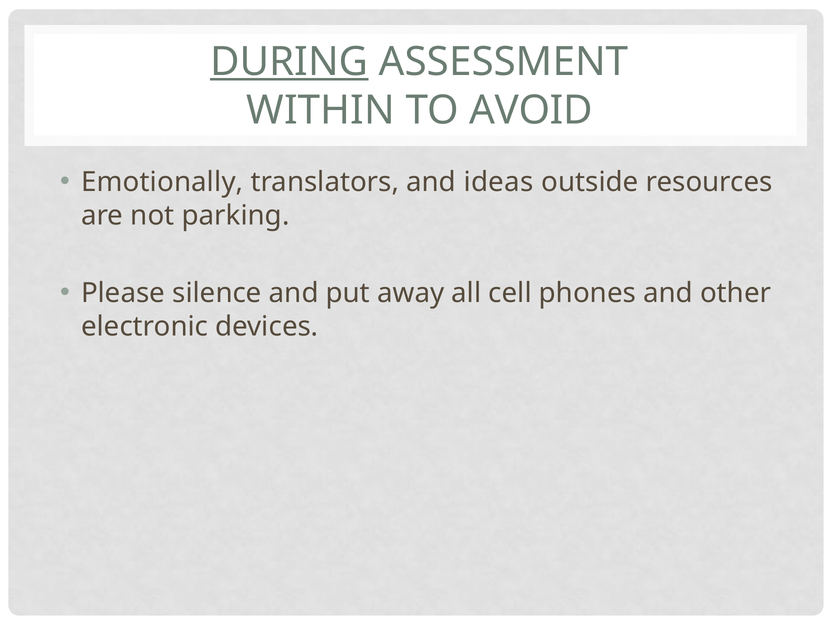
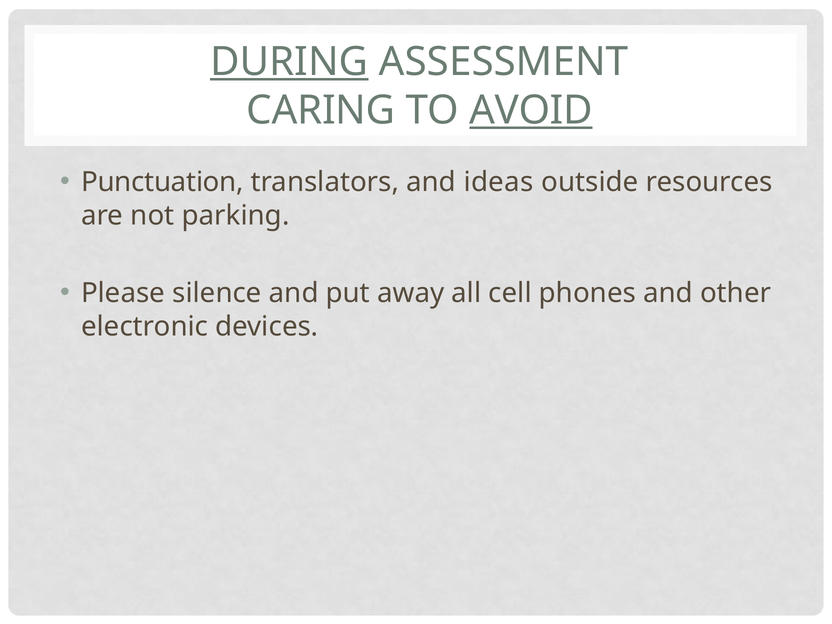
WITHIN: WITHIN -> CARING (321, 110)
AVOID underline: none -> present (531, 110)
Emotionally: Emotionally -> Punctuation (162, 182)
